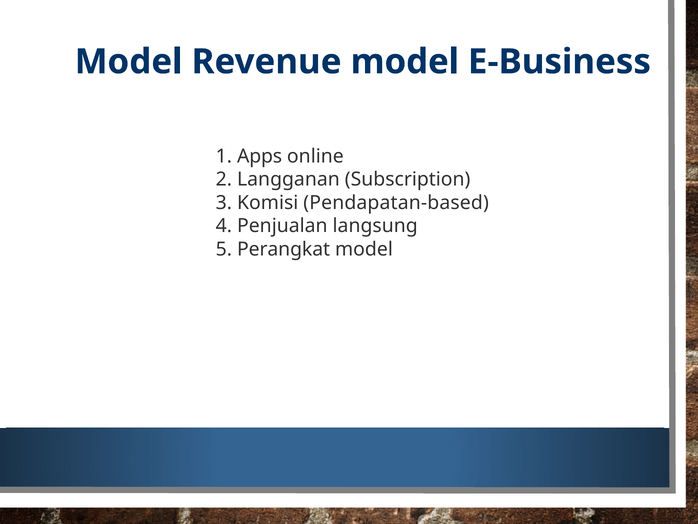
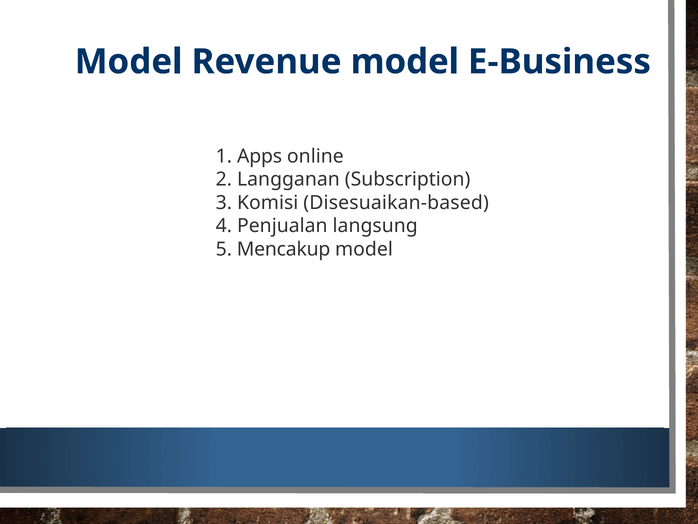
Pendapatan-based: Pendapatan-based -> Disesuaikan-based (396, 203)
Perangkat: Perangkat -> Mencakup (284, 249)
